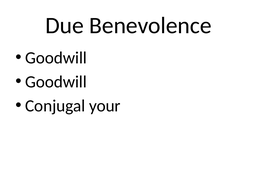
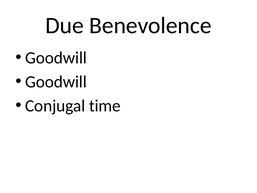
your: your -> time (105, 106)
